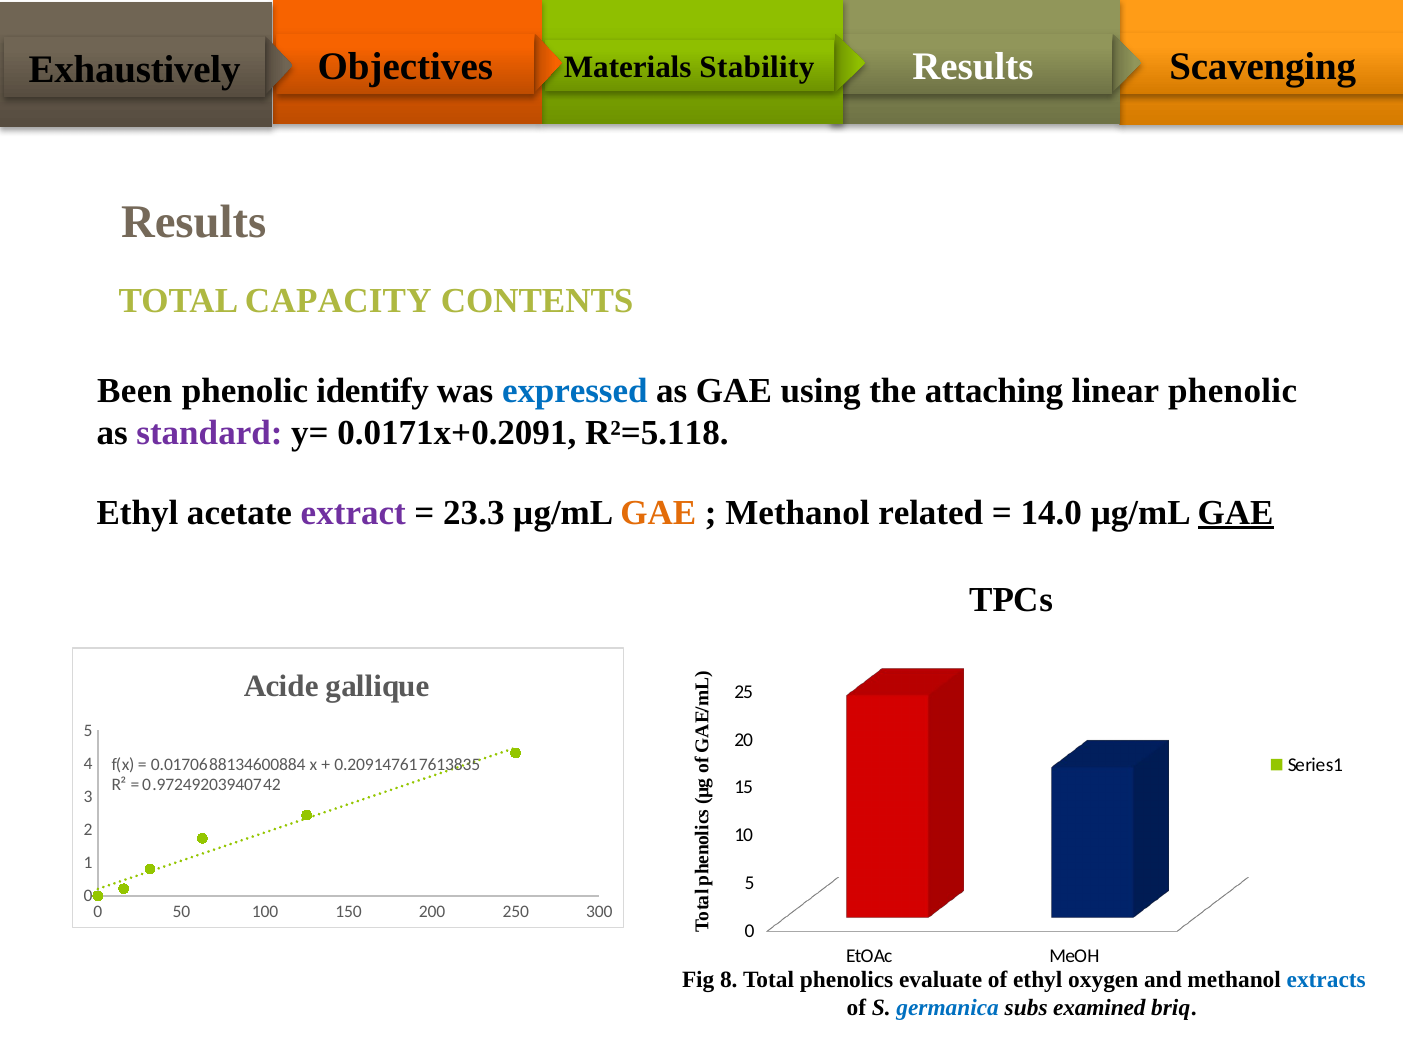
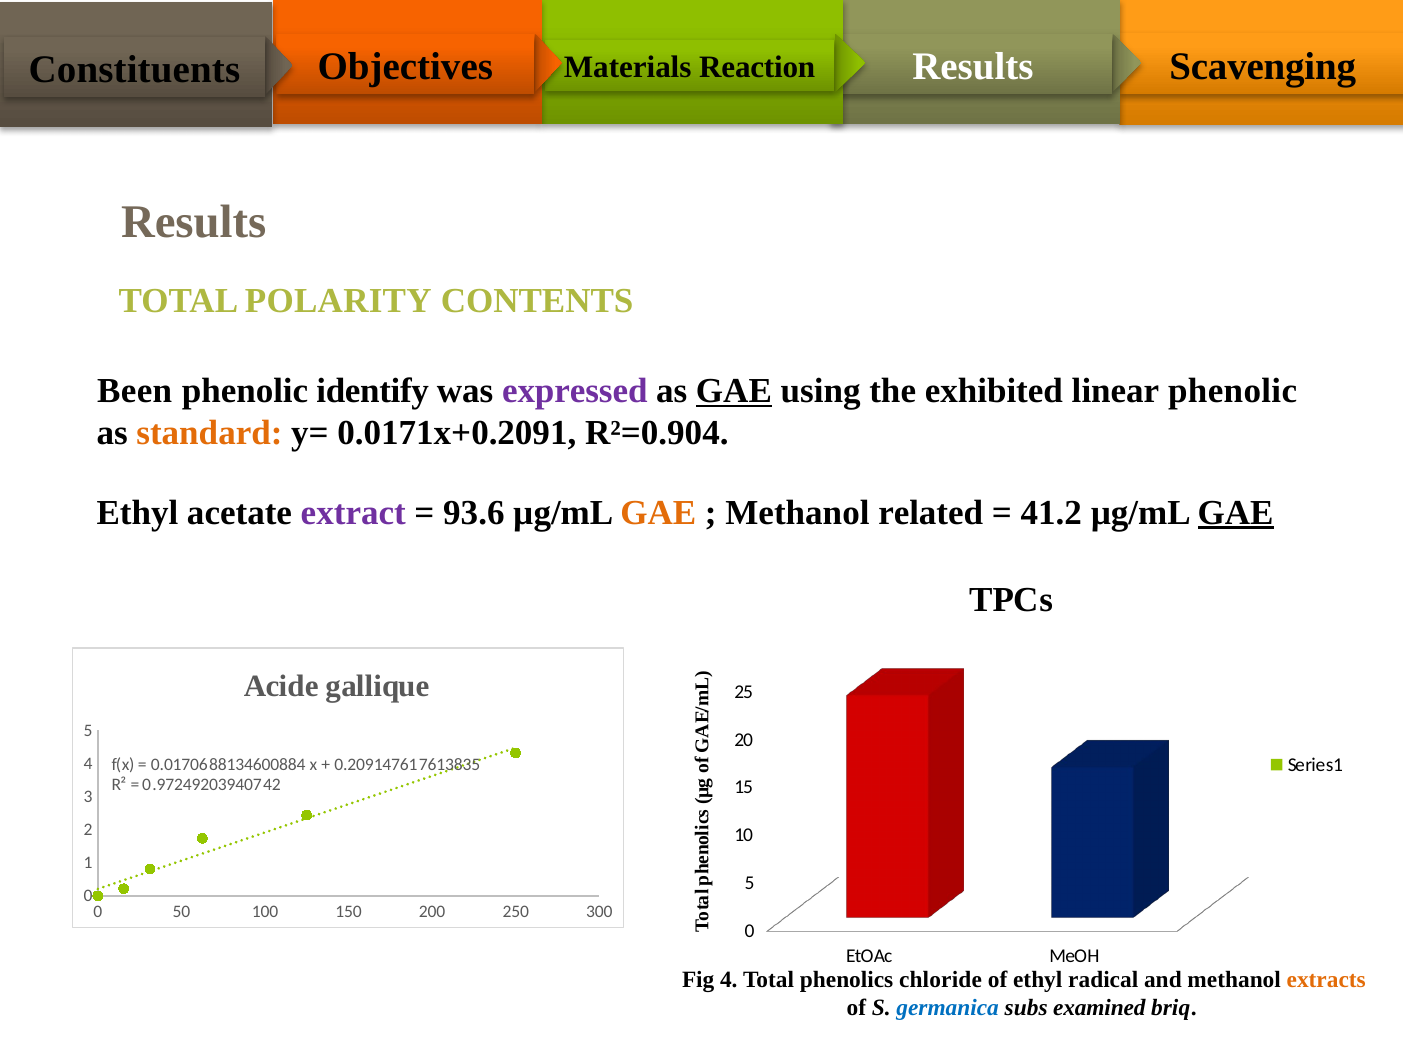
Exhaustively: Exhaustively -> Constituents (134, 70)
Stability: Stability -> Reaction (757, 67)
CAPACITY: CAPACITY -> POLARITY (338, 301)
expressed colour: blue -> purple (575, 391)
GAE underline: none -> present (734, 391)
attaching: attaching -> exhibited (994, 391)
standard colour: purple -> orange (209, 433)
R²=5.118: R²=5.118 -> R²=0.904 (657, 433)
23.3: 23.3 -> 93.6 (474, 513)
14.0: 14.0 -> 41.2 (1051, 513)
Fig 8: 8 -> 4 (729, 980)
evaluate: evaluate -> chloride (940, 980)
oxygen: oxygen -> radical (1103, 980)
extracts colour: blue -> orange (1326, 980)
